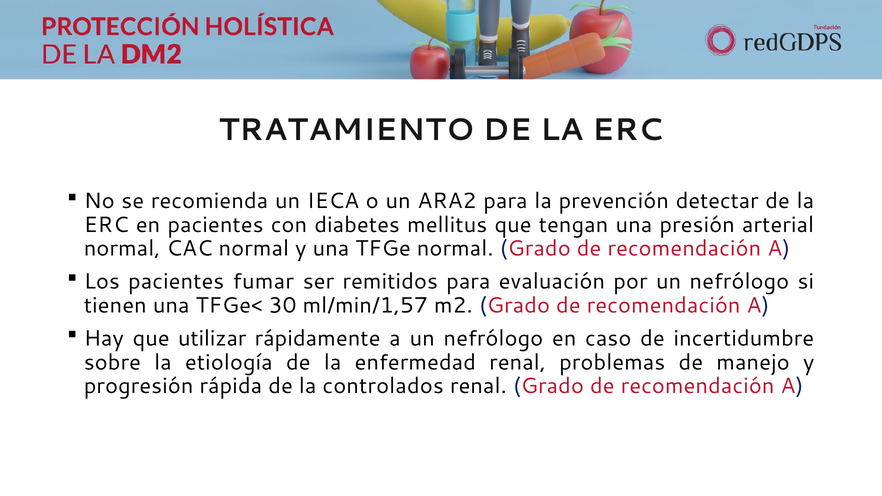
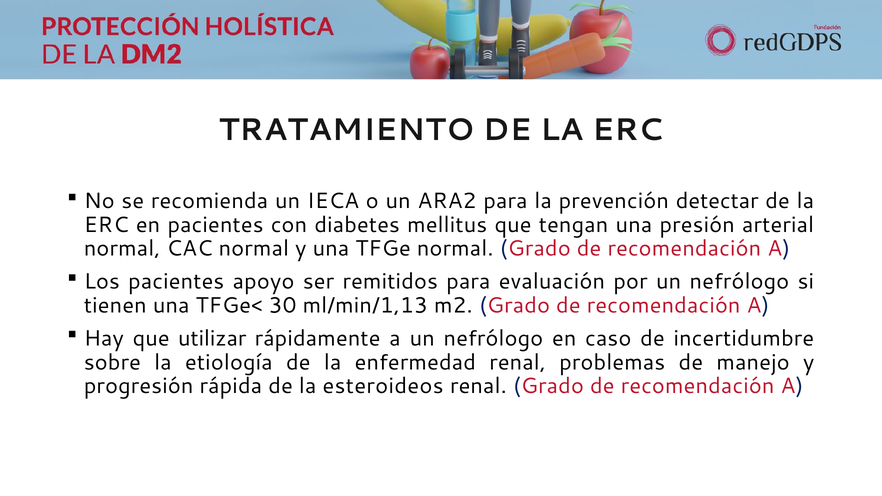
fumar: fumar -> apoyo (263, 282)
ml/min/1,57: ml/min/1,57 -> ml/min/1,13 (365, 306)
controlados: controlados -> esteroideos (383, 386)
